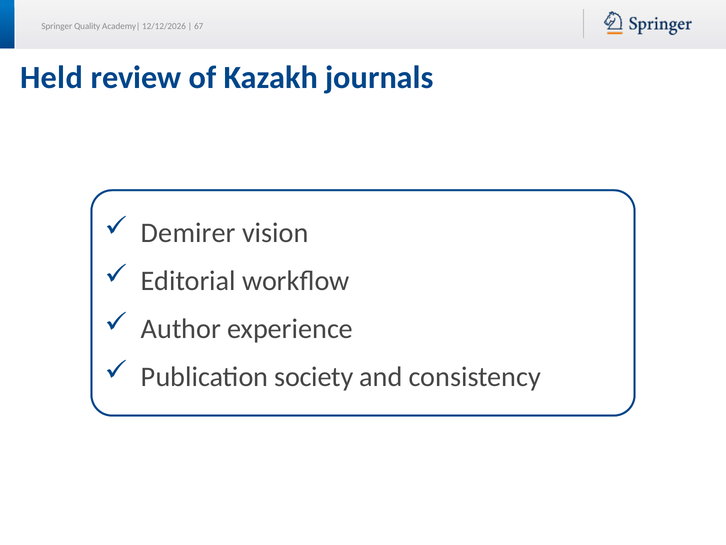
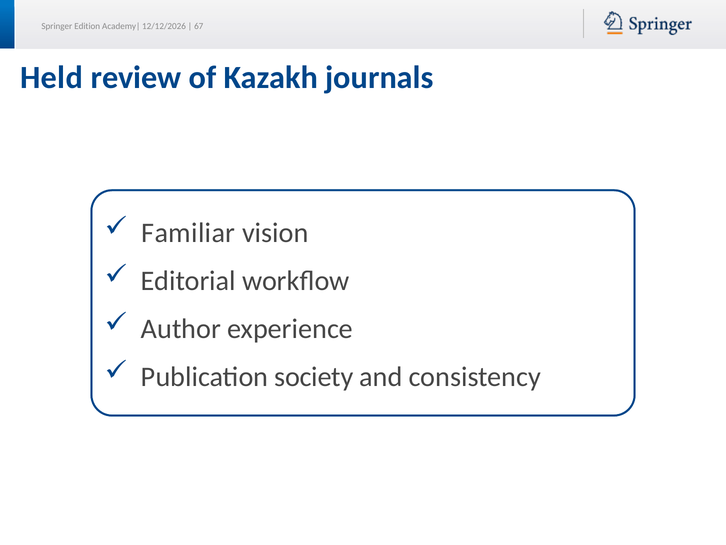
Quality: Quality -> Edition (87, 26)
Demirer: Demirer -> Familiar (188, 233)
